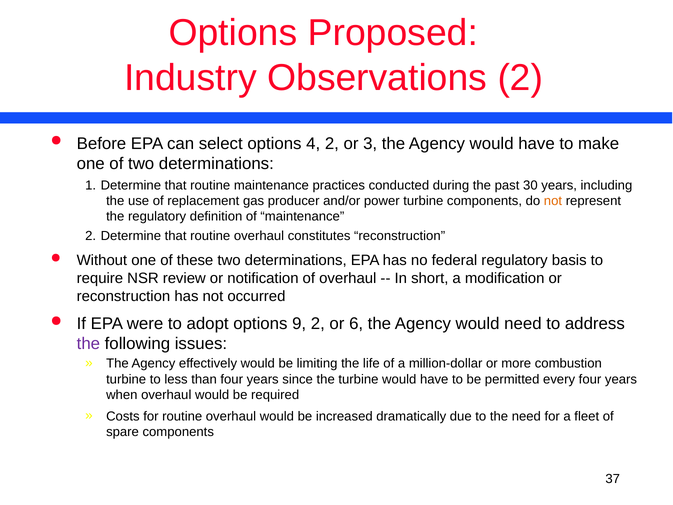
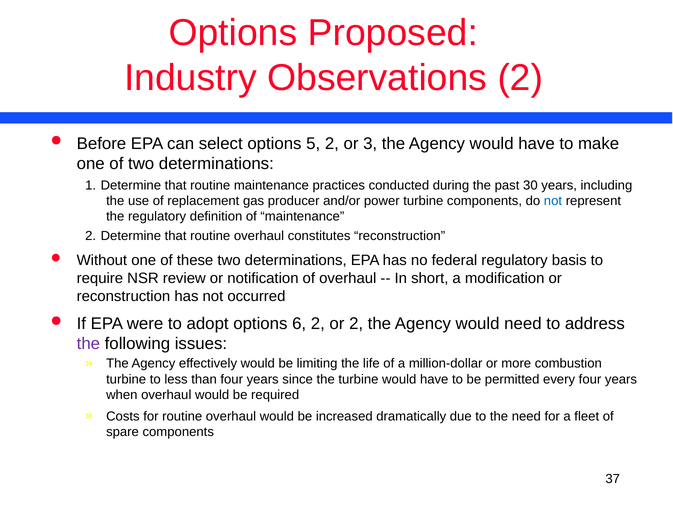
4: 4 -> 5 (313, 143)
not colour: orange -> blue (553, 201)
9: 9 -> 6 (299, 324)
or 6: 6 -> 2 (356, 324)
